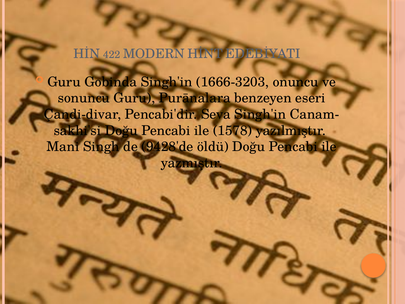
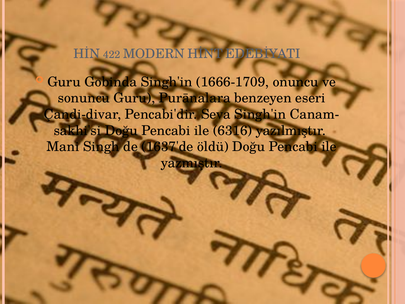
1666-3203: 1666-3203 -> 1666-1709 (233, 82)
1578: 1578 -> 6316 (233, 131)
9428'de: 9428'de -> 1637'de (167, 147)
